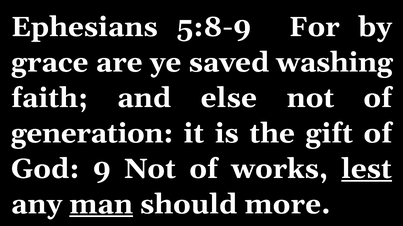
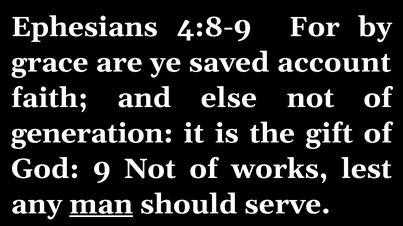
5:8-9: 5:8-9 -> 4:8-9 (214, 27)
washing: washing -> account (334, 63)
lest underline: present -> none (367, 169)
more: more -> serve (287, 205)
